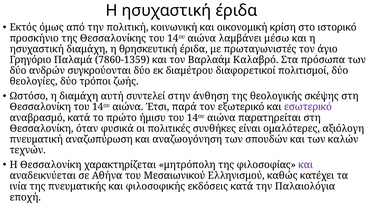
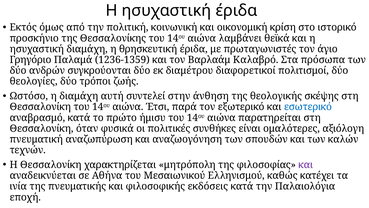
μέσω: μέσω -> θεϊκά (277, 38)
7860-1359: 7860-1359 -> 1236-1359 (122, 60)
εσωτερικό colour: purple -> blue (308, 107)
